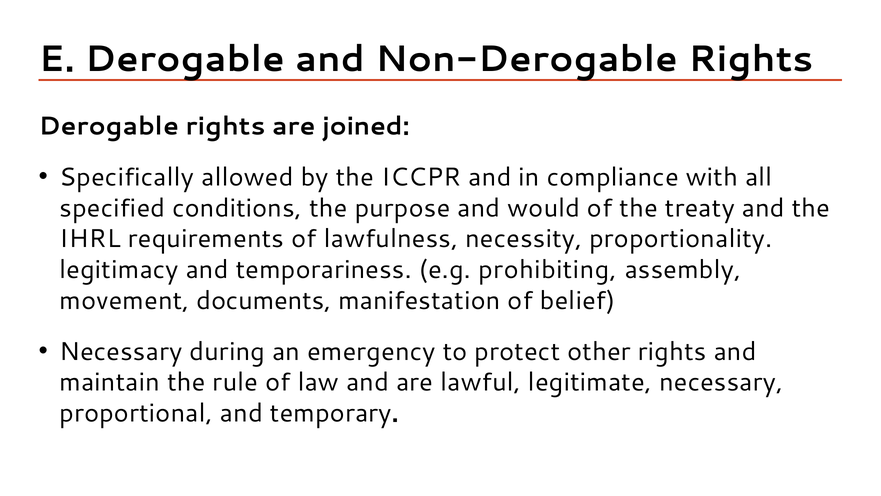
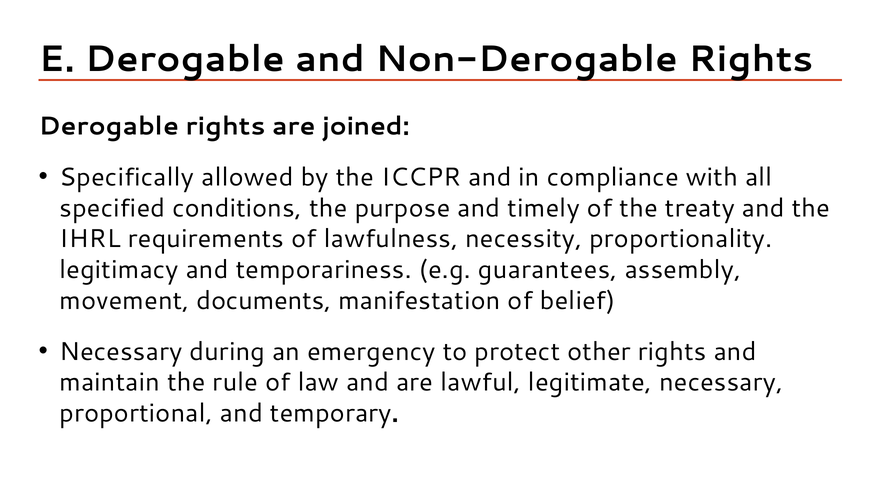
would: would -> timely (544, 208)
prohibiting: prohibiting -> guarantees (548, 269)
